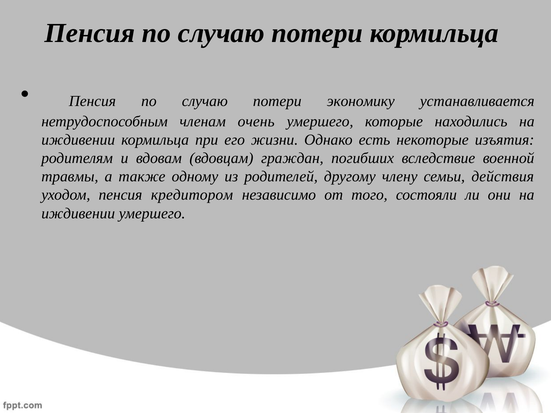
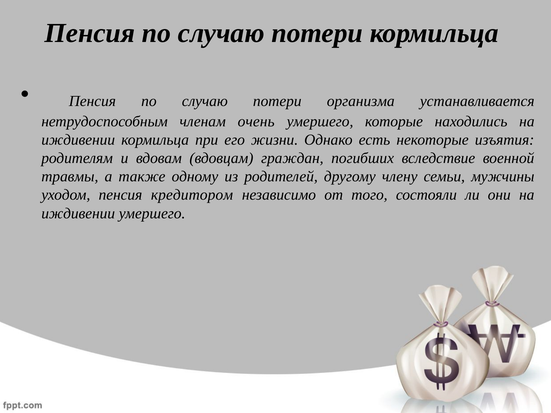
экономику: экономику -> организма (361, 101)
действия: действия -> мужчины (503, 177)
